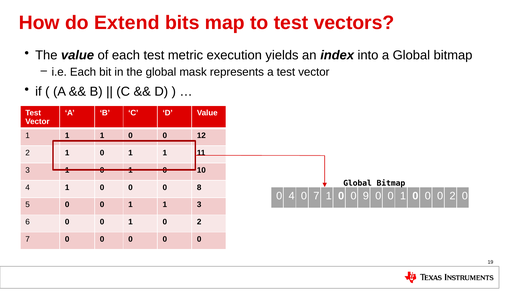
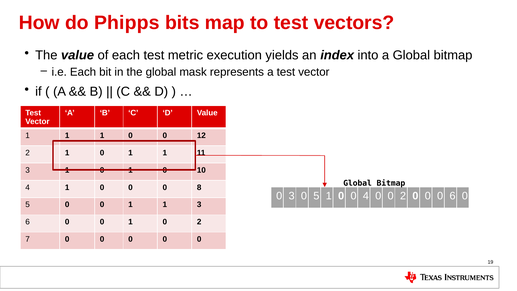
Extend: Extend -> Phipps (127, 23)
0 4: 4 -> 3 (292, 196)
0 7: 7 -> 5 (316, 196)
0 9: 9 -> 4 (366, 196)
1: 1 -> 2 (403, 196)
0 0 2: 2 -> 6 (452, 196)
